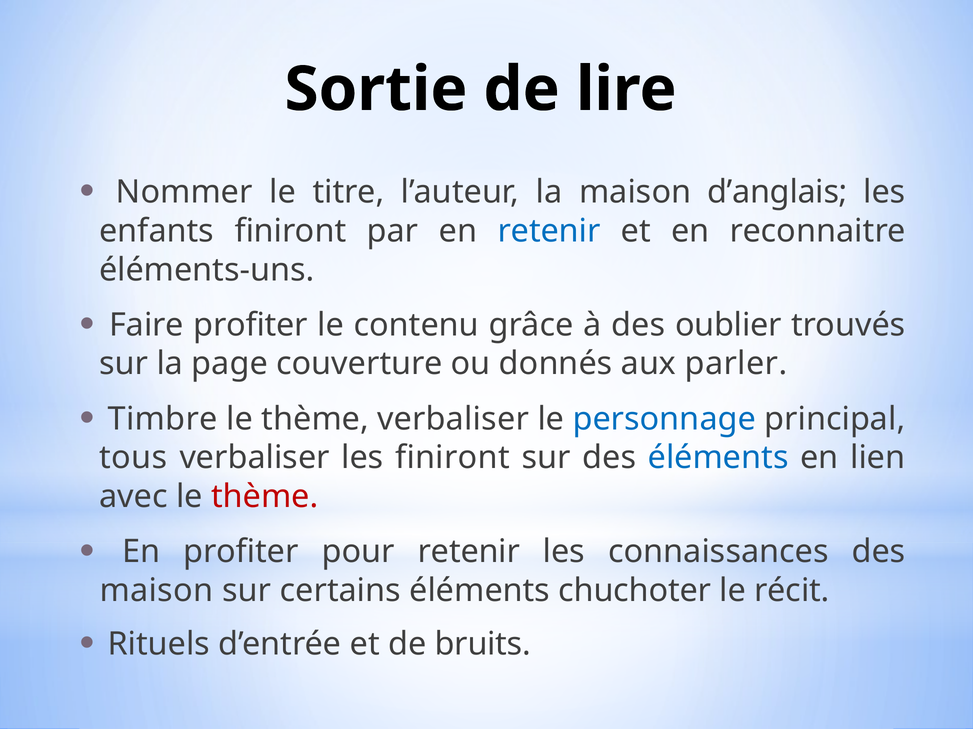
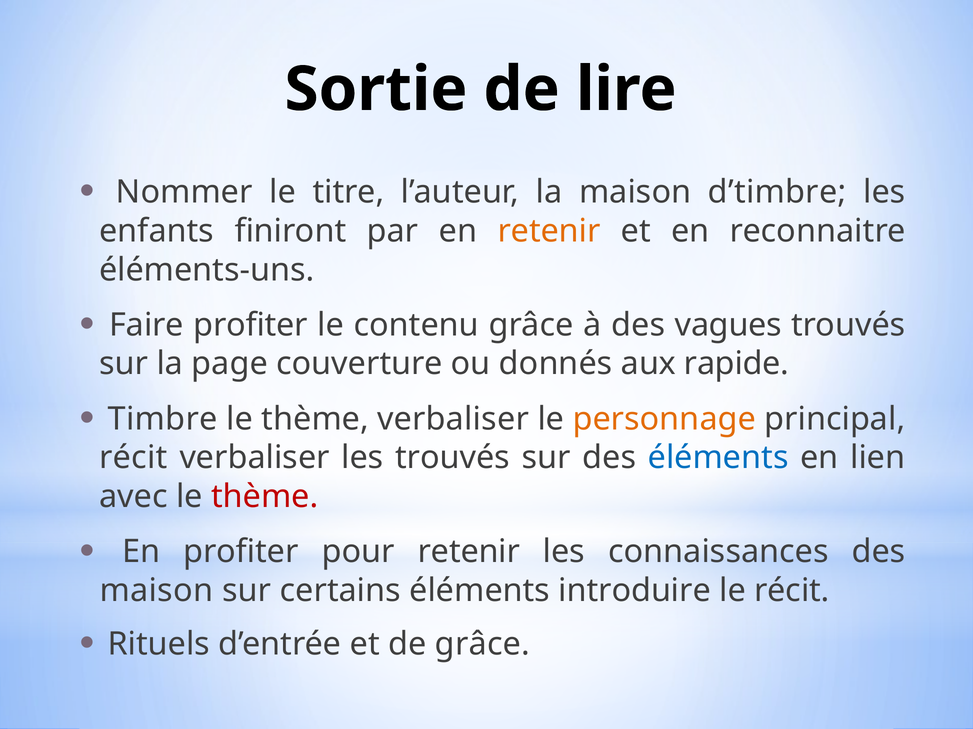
d’anglais: d’anglais -> d’timbre (777, 192)
retenir colour: blue -> orange (549, 231)
oublier: oublier -> vagues (728, 325)
parler: parler -> rapide (736, 364)
personnage colour: blue -> orange (664, 419)
tous: tous -> récit (133, 458)
les finiront: finiront -> trouvés (453, 458)
chuchoter: chuchoter -> introduire (635, 591)
de bruits: bruits -> grâce (482, 645)
